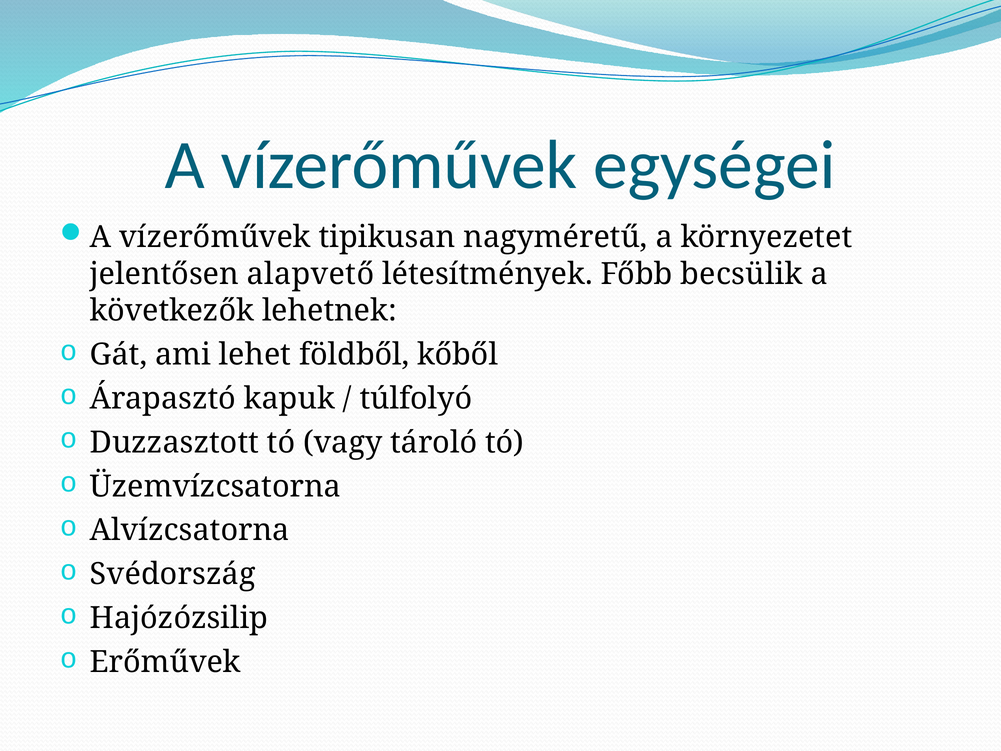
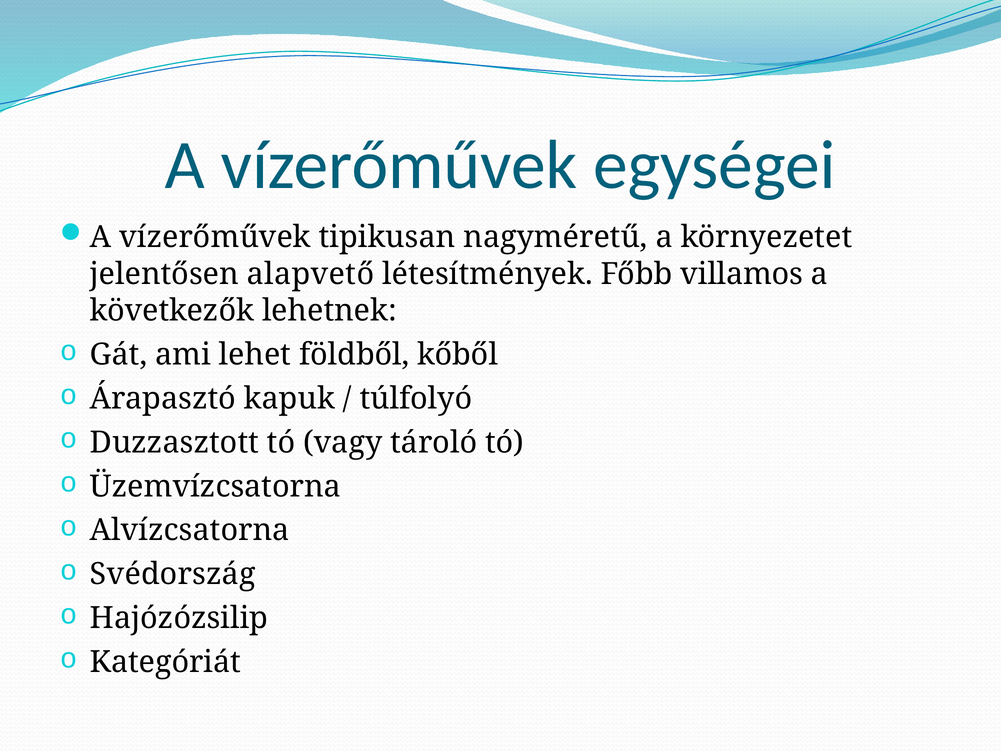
becsülik: becsülik -> villamos (742, 274)
Erőművek: Erőművek -> Kategóriát (165, 662)
